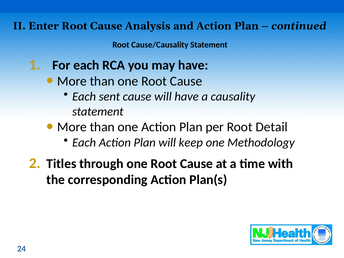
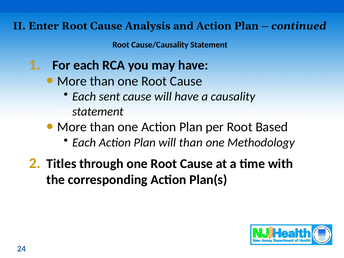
Detail: Detail -> Based (272, 127)
will keep: keep -> than (191, 142)
